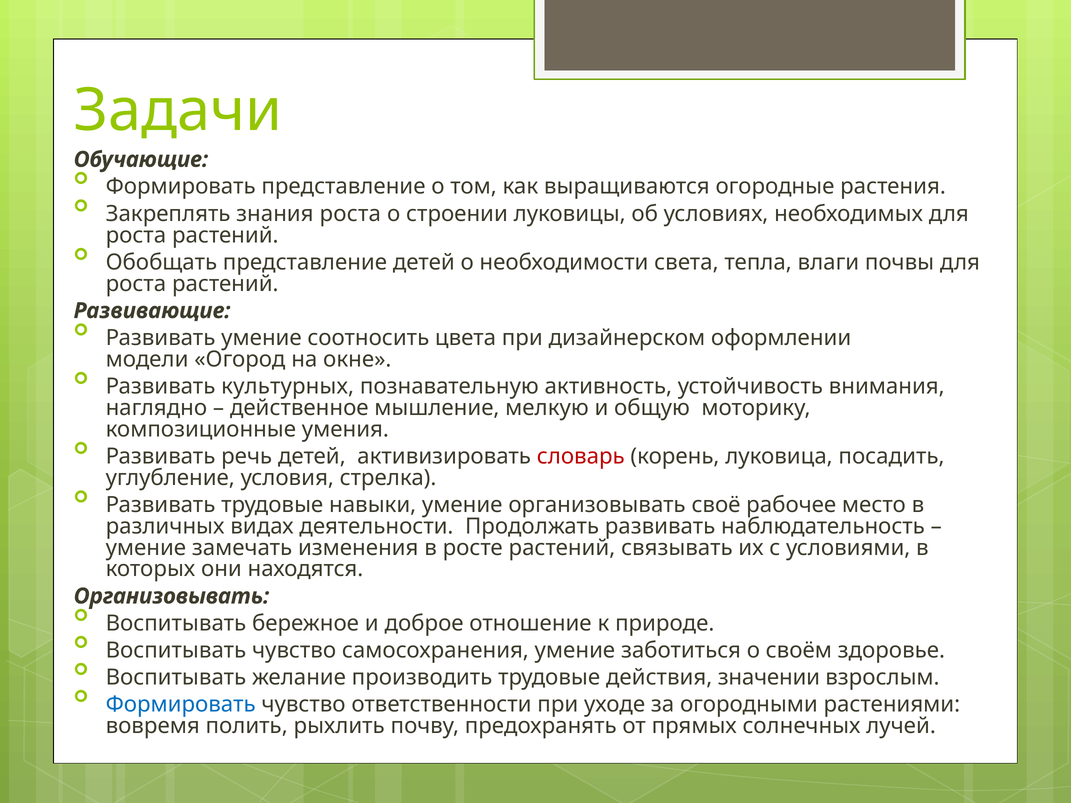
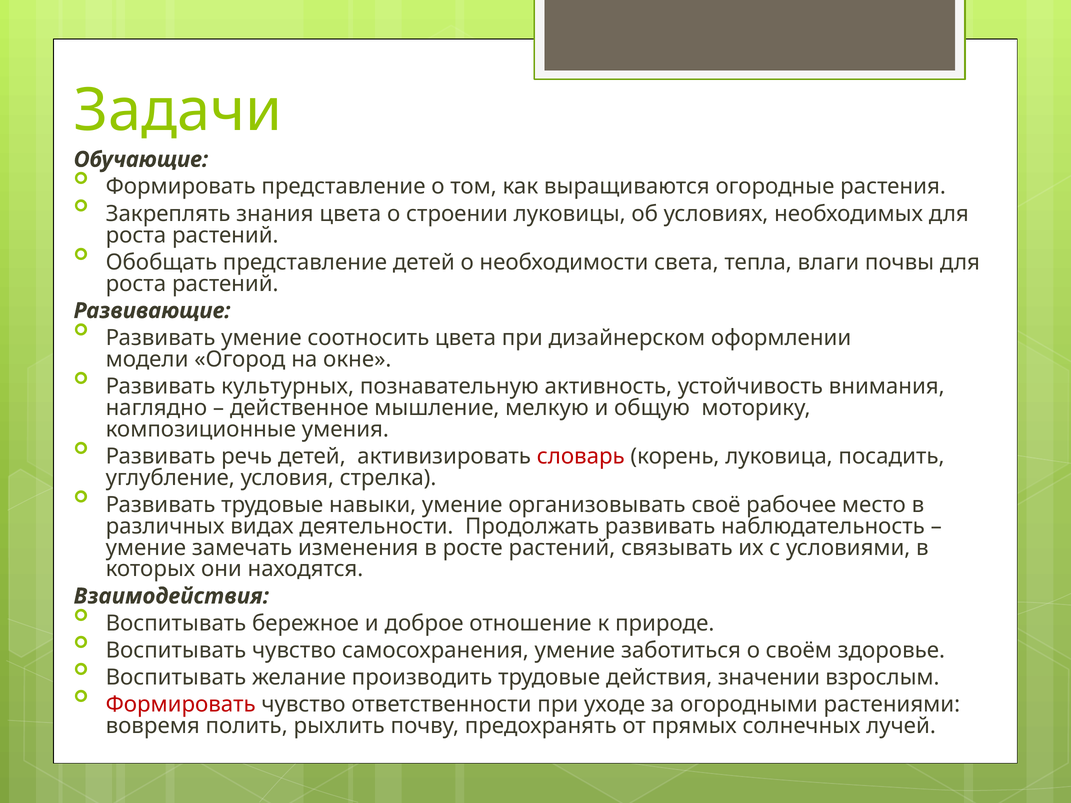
знания роста: роста -> цвета (350, 214)
Организовывать: Организовывать -> Взаимодействия (171, 596)
Формировать colour: blue -> red (181, 705)
